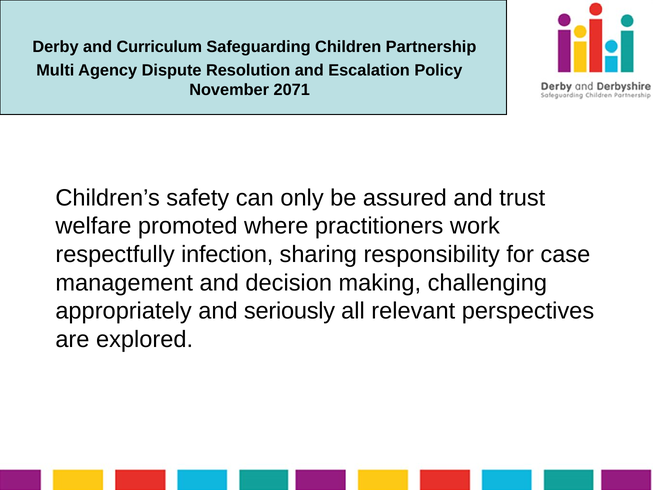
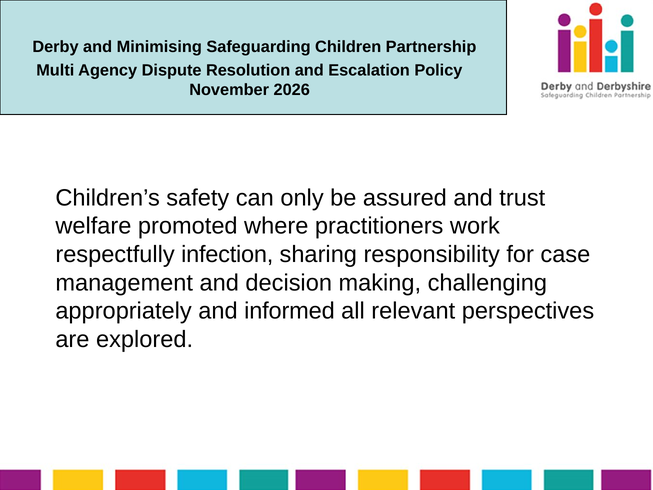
Curriculum: Curriculum -> Minimising (159, 47)
2071: 2071 -> 2026 (292, 90)
seriously: seriously -> informed (289, 311)
